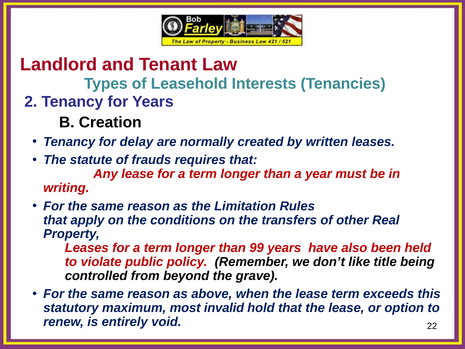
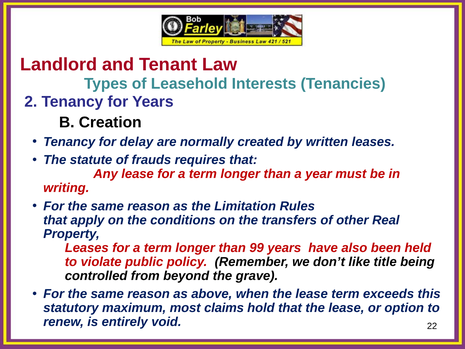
invalid: invalid -> claims (224, 308)
